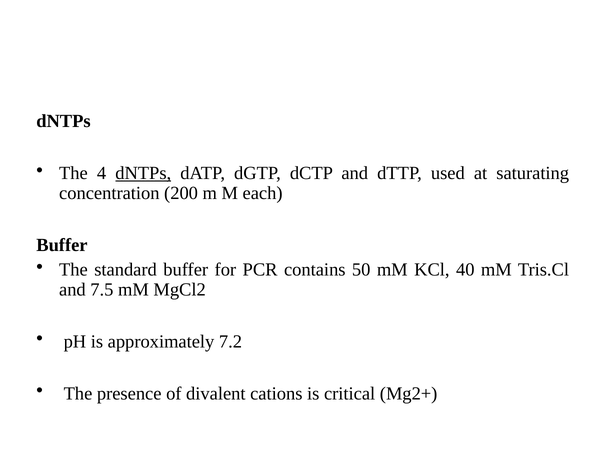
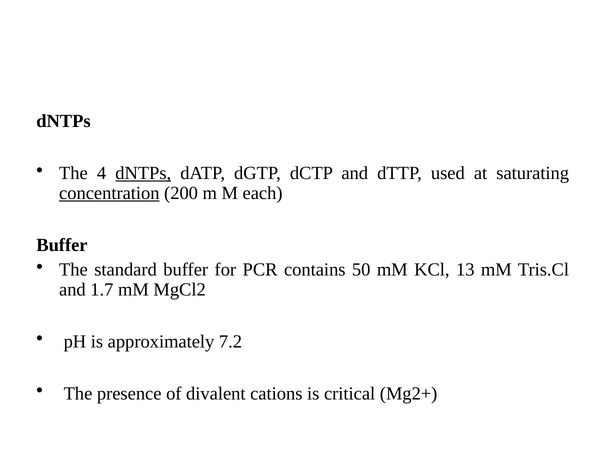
concentration underline: none -> present (109, 193)
40: 40 -> 13 (465, 270)
7.5: 7.5 -> 1.7 (102, 290)
